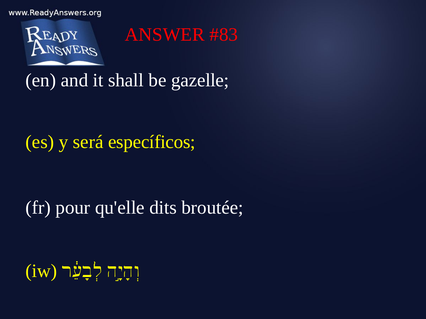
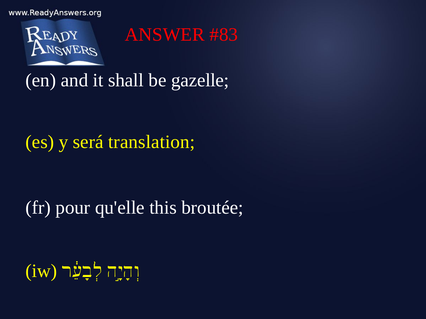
específicos: específicos -> translation (152, 142)
dits: dits -> this (163, 208)
